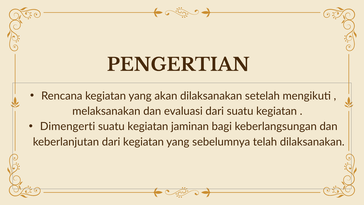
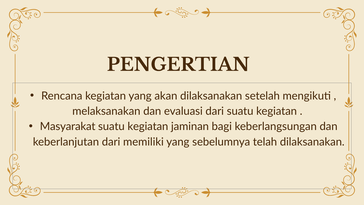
Dimengerti: Dimengerti -> Masyarakat (68, 126)
dari kegiatan: kegiatan -> memiliki (143, 142)
